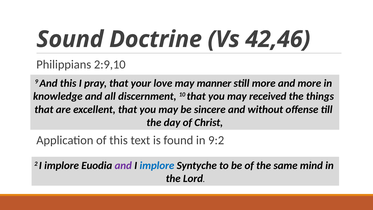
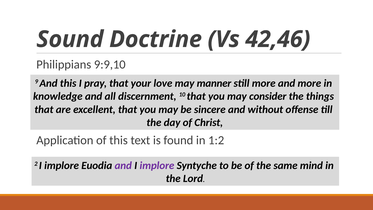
2:9,10: 2:9,10 -> 9:9,10 (110, 65)
received: received -> consider (268, 96)
9:2: 9:2 -> 1:2 (216, 140)
implore colour: blue -> purple (157, 165)
